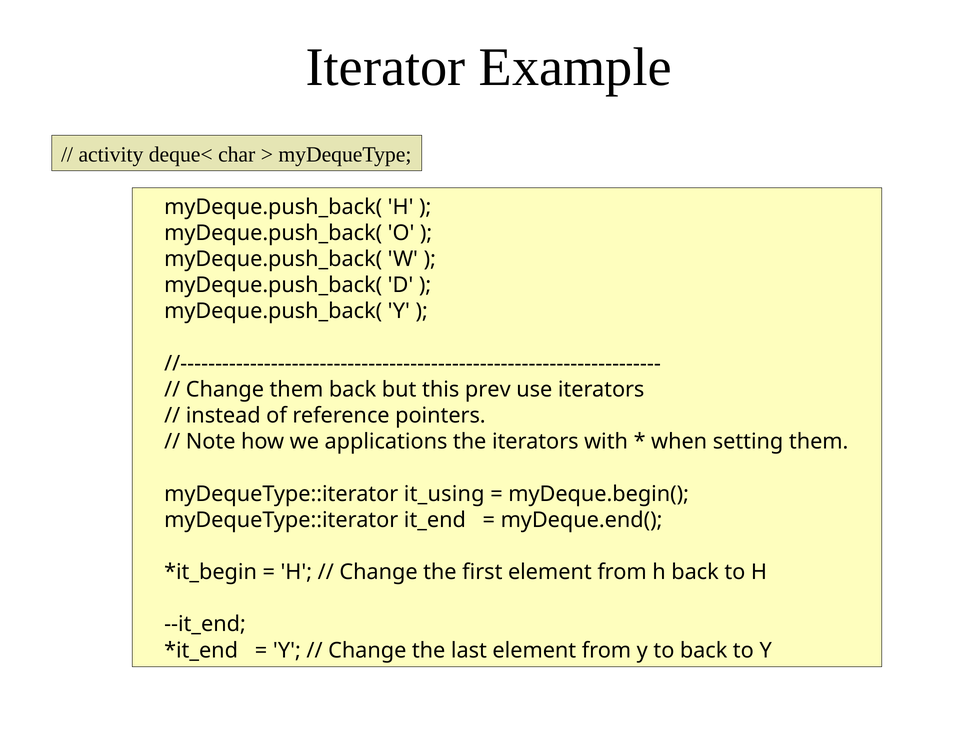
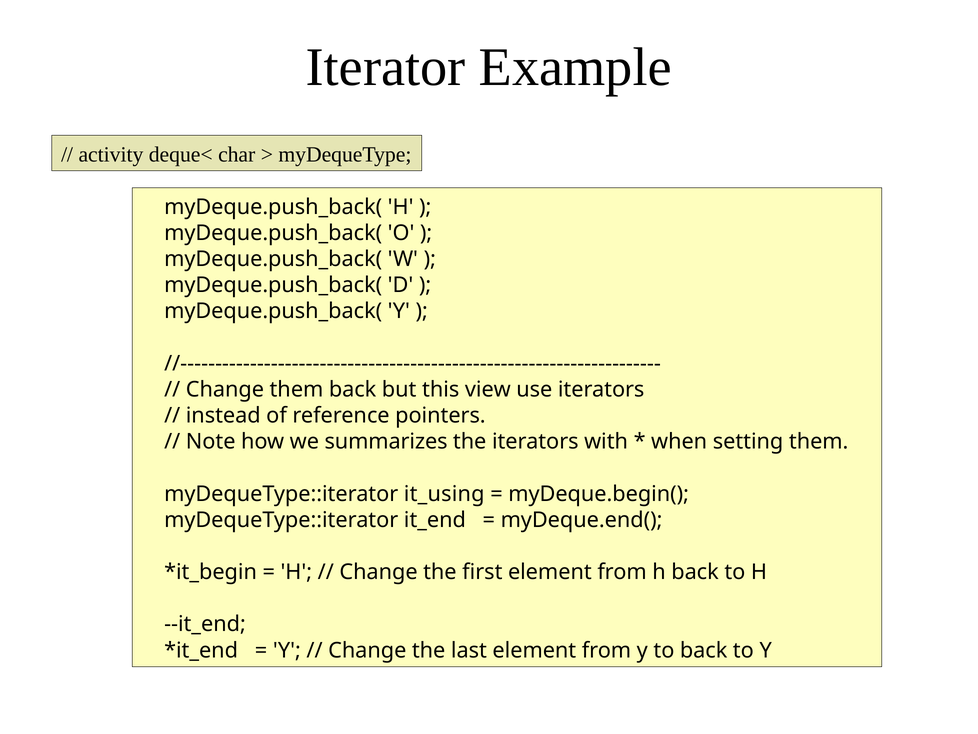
prev: prev -> view (488, 389)
applications: applications -> summarizes (386, 441)
